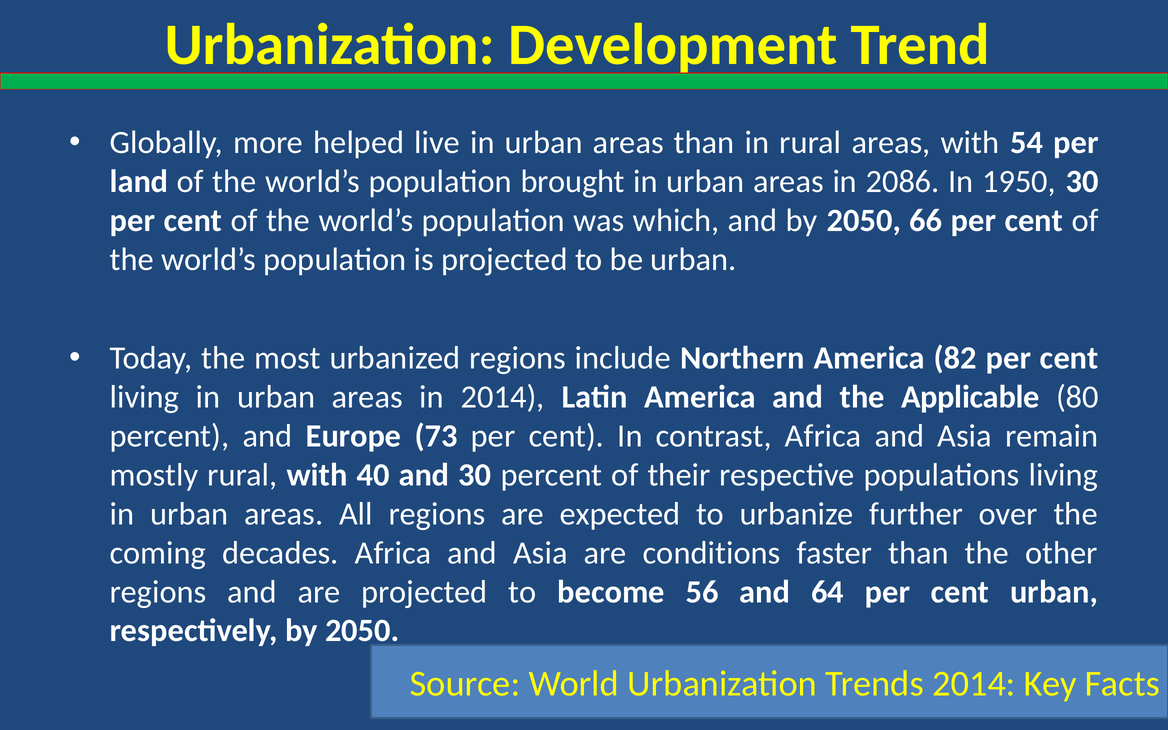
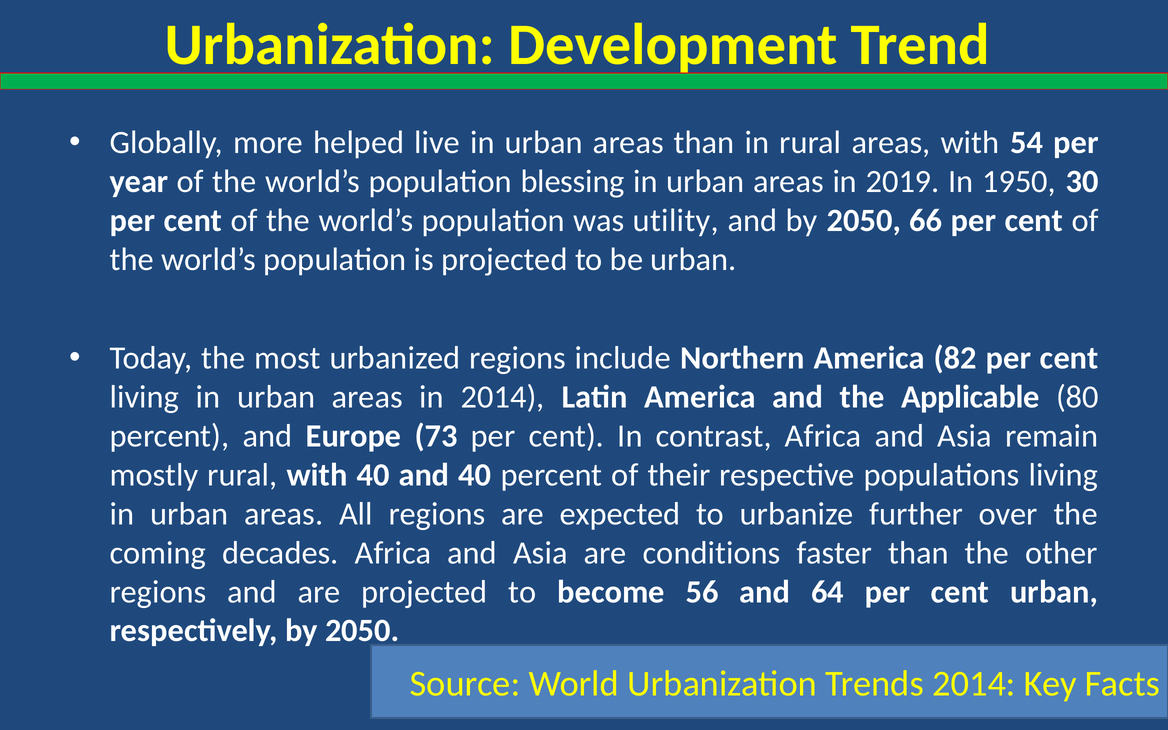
land: land -> year (139, 182)
brought: brought -> blessing (573, 182)
2086: 2086 -> 2019 (903, 182)
which: which -> utility (676, 221)
and 30: 30 -> 40 (475, 475)
